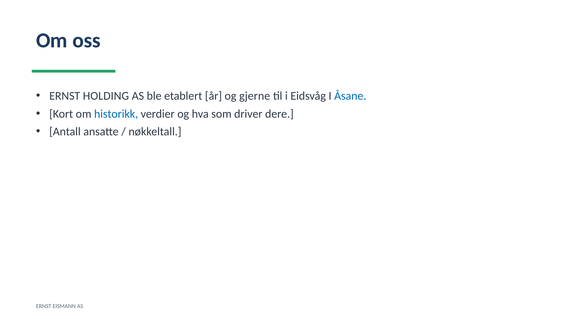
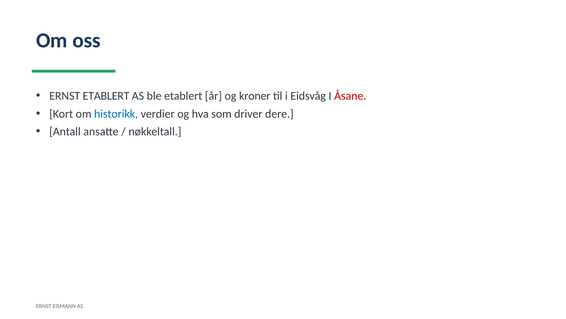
ERNST HOLDING: HOLDING -> ETABLERT (106, 96)
gjerne: gjerne -> kroner (255, 96)
Åsane colour: blue -> red (350, 96)
